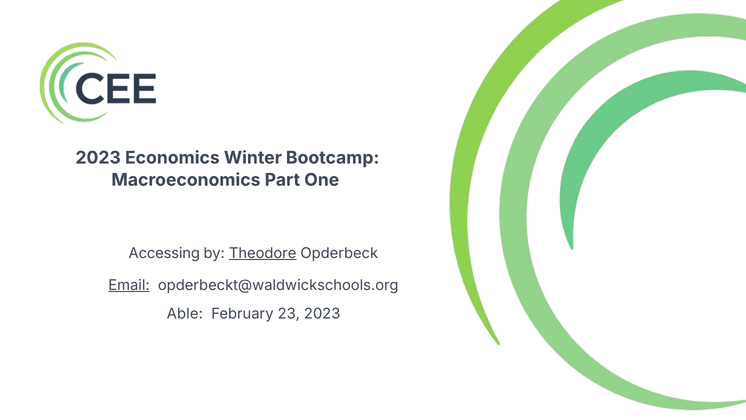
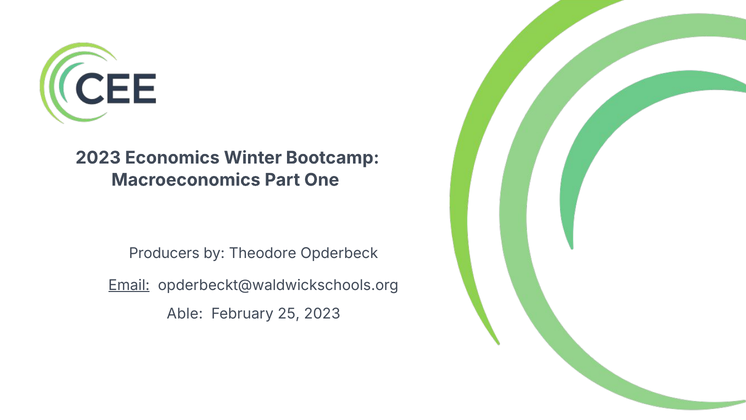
Accessing: Accessing -> Producers (164, 253)
Theodore underline: present -> none (263, 253)
23: 23 -> 25 (289, 314)
